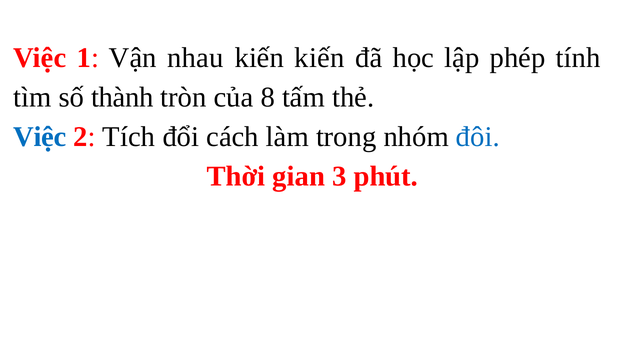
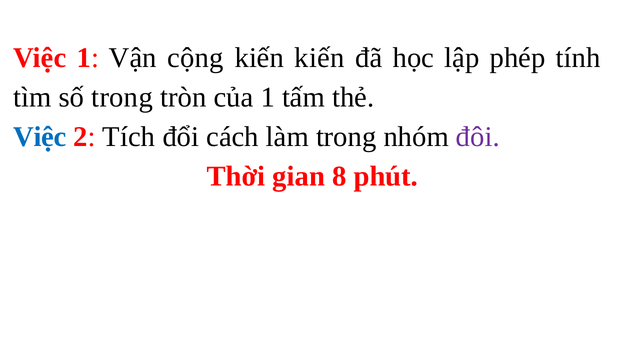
nhau: nhau -> cộng (196, 58)
số thành: thành -> trong (122, 98)
của 8: 8 -> 1 (268, 98)
đôi colour: blue -> purple (478, 137)
3: 3 -> 8 (339, 177)
